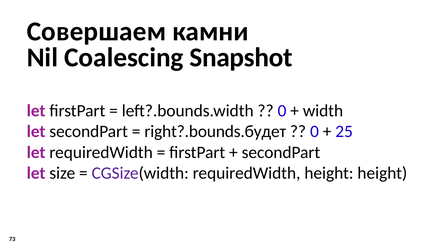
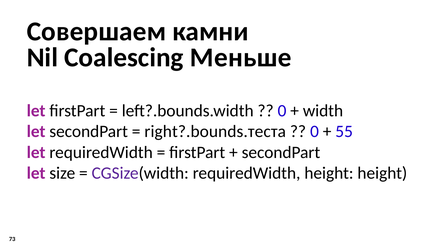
Snapshot: Snapshot -> Меньше (241, 58)
right?.bounds.будет: right?.bounds.будет -> right?.bounds.теста (215, 131)
25: 25 -> 55 (344, 131)
